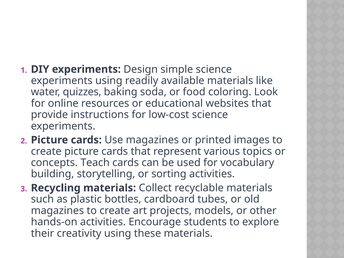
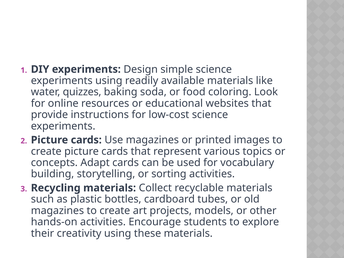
Teach: Teach -> Adapt (95, 163)
